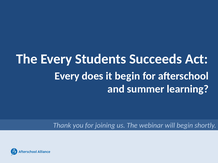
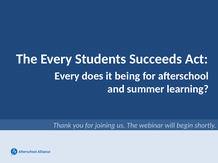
it begin: begin -> being (127, 76)
